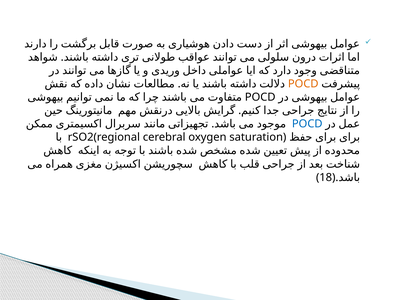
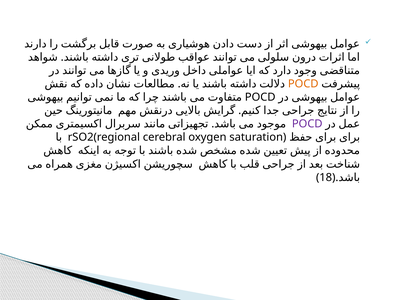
POCD colour: blue -> purple (307, 124)
